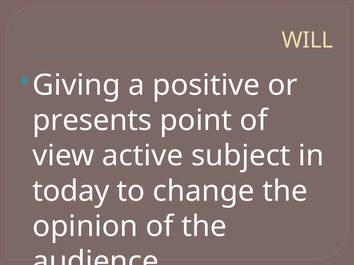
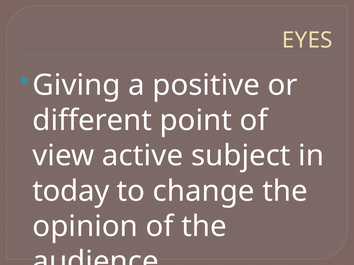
WILL: WILL -> EYES (307, 40)
presents: presents -> different (92, 121)
